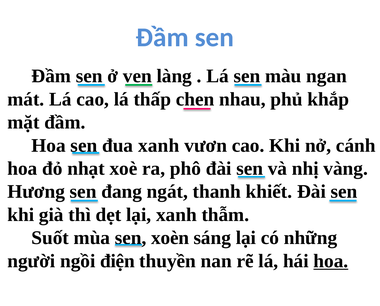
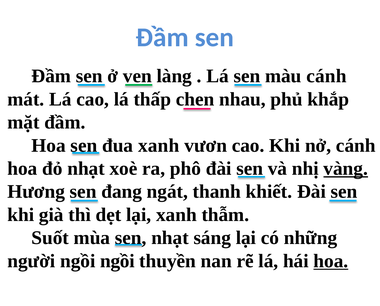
màu ngan: ngan -> cánh (326, 76)
vàng underline: none -> present (346, 169)
xoèn: xoèn -> nhạt (170, 238)
ngồi điện: điện -> ngồi (117, 261)
